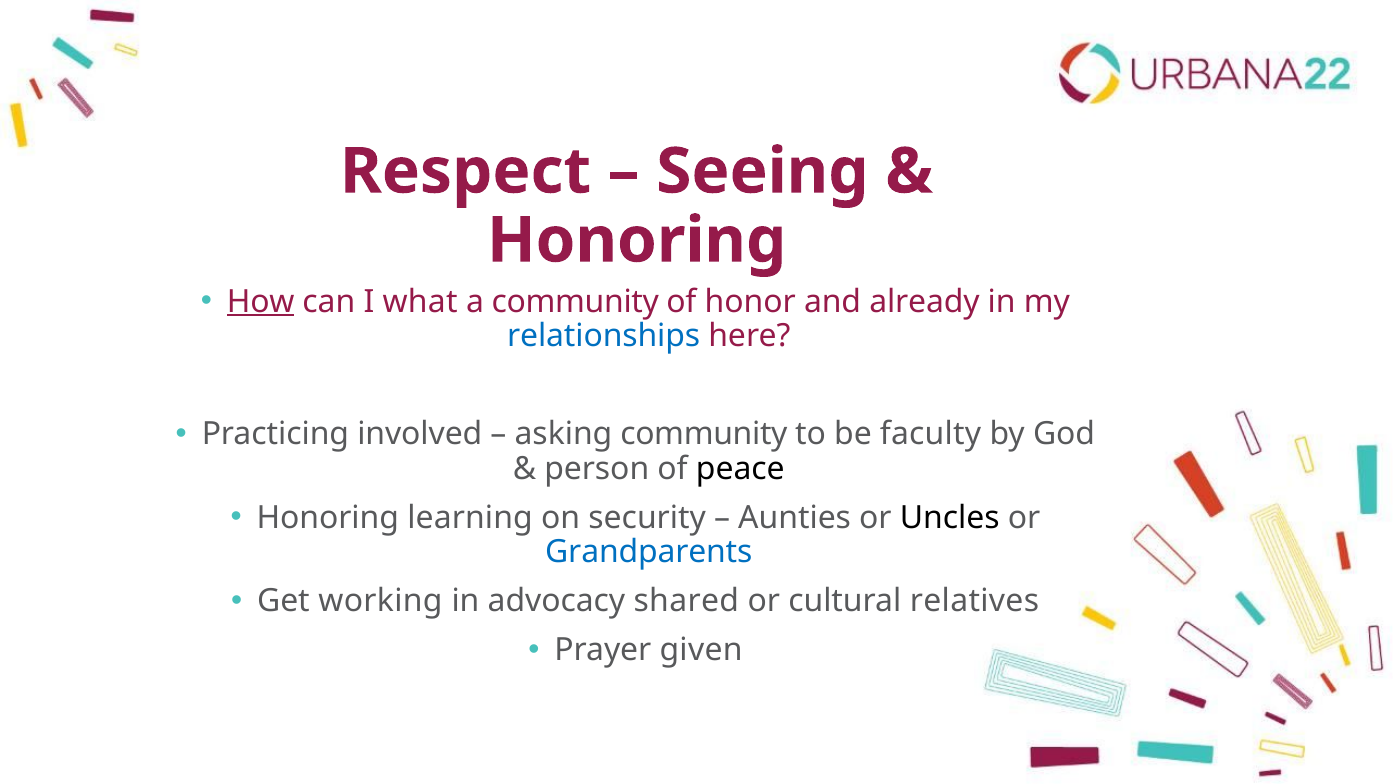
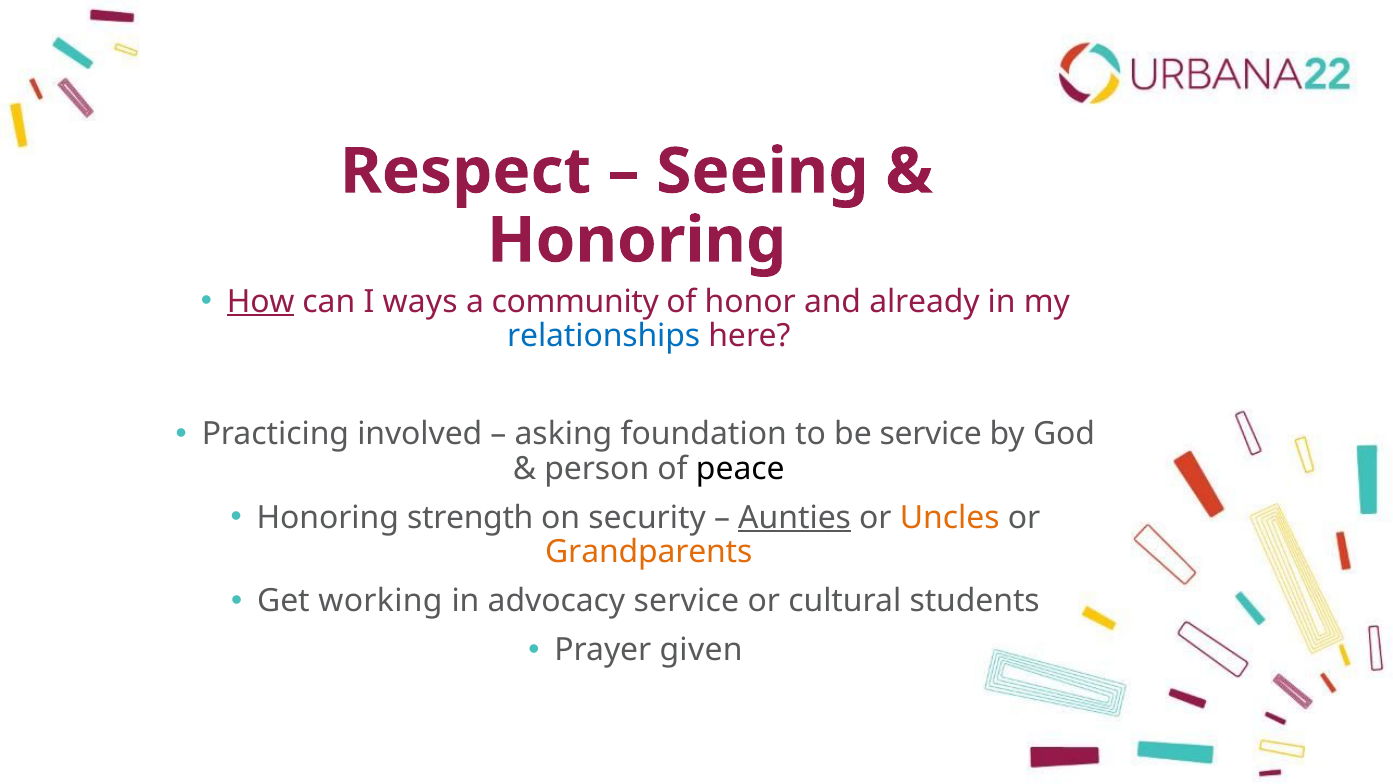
what: what -> ways (420, 301)
asking community: community -> foundation (704, 434)
be faculty: faculty -> service (931, 434)
learning: learning -> strength (470, 517)
Aunties underline: none -> present (795, 517)
Uncles colour: black -> orange (950, 517)
Grandparents colour: blue -> orange (649, 552)
advocacy shared: shared -> service (686, 601)
relatives: relatives -> students (975, 601)
